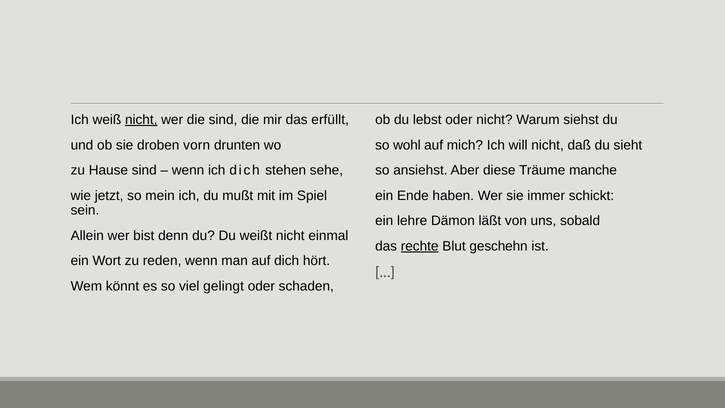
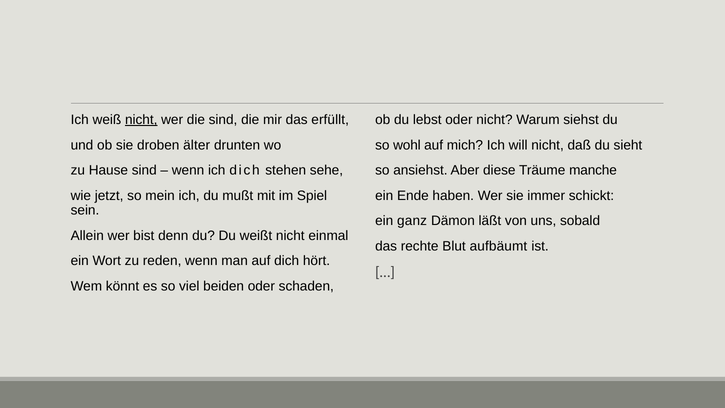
vorn: vorn -> älter (197, 145)
lehre: lehre -> ganz (412, 221)
rechte underline: present -> none (420, 246)
geschehn: geschehn -> aufbäumt (498, 246)
gelingt: gelingt -> beiden (224, 286)
